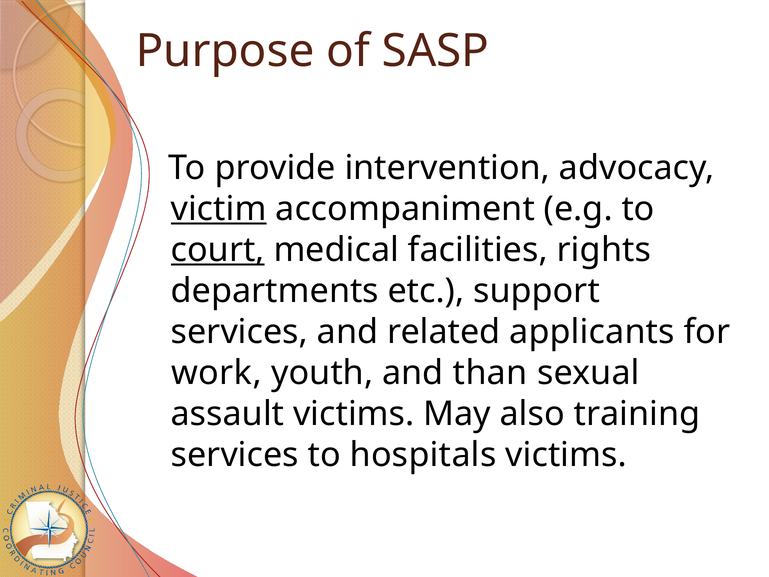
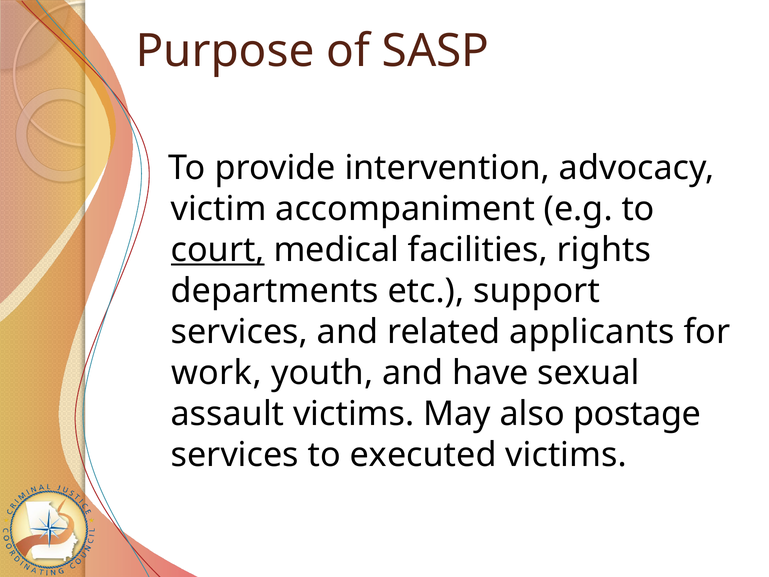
victim underline: present -> none (219, 209)
than: than -> have (490, 373)
training: training -> postage (637, 414)
hospitals: hospitals -> executed (423, 455)
